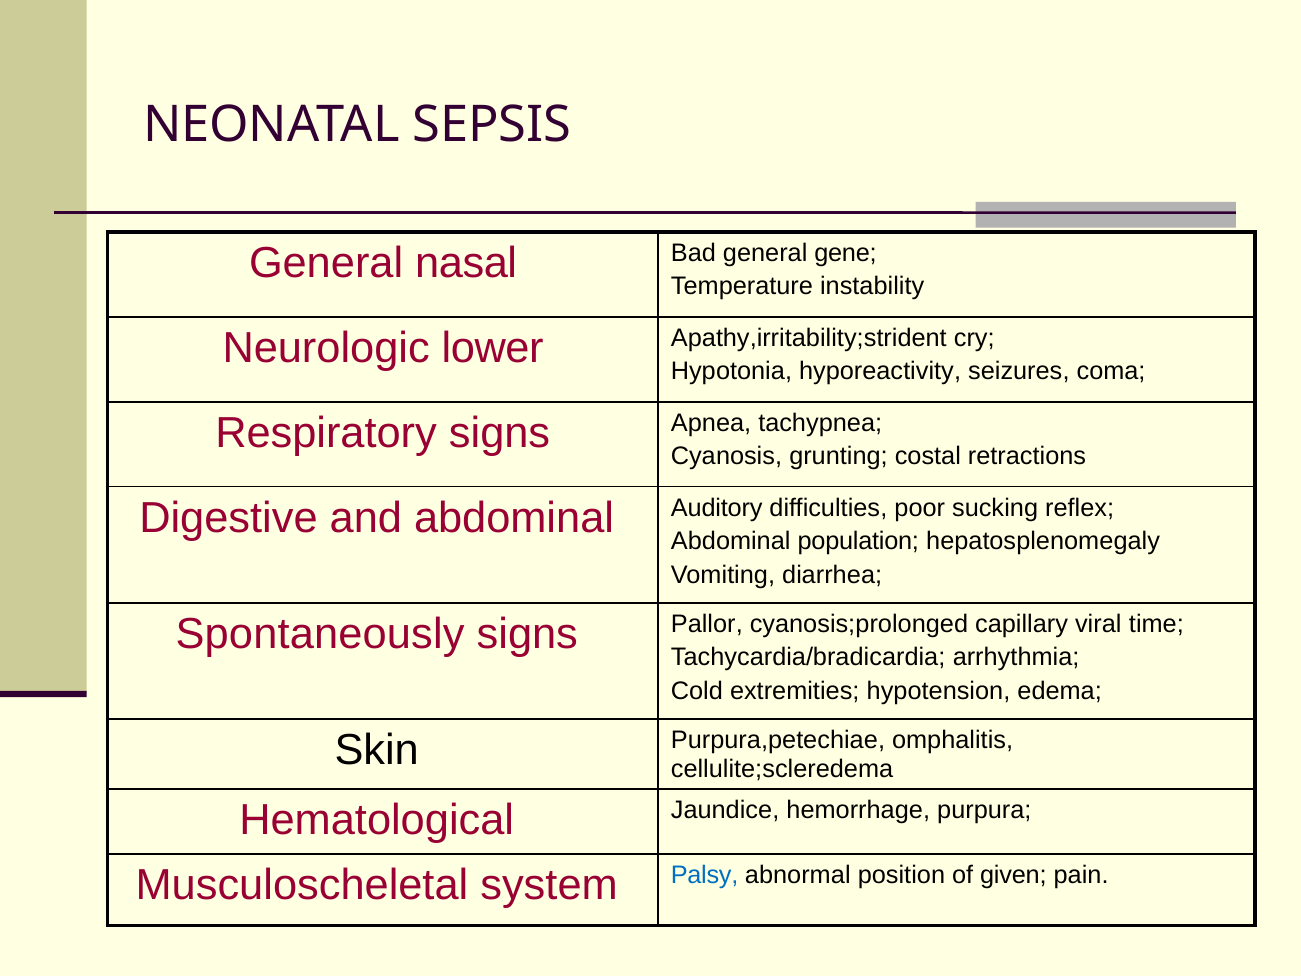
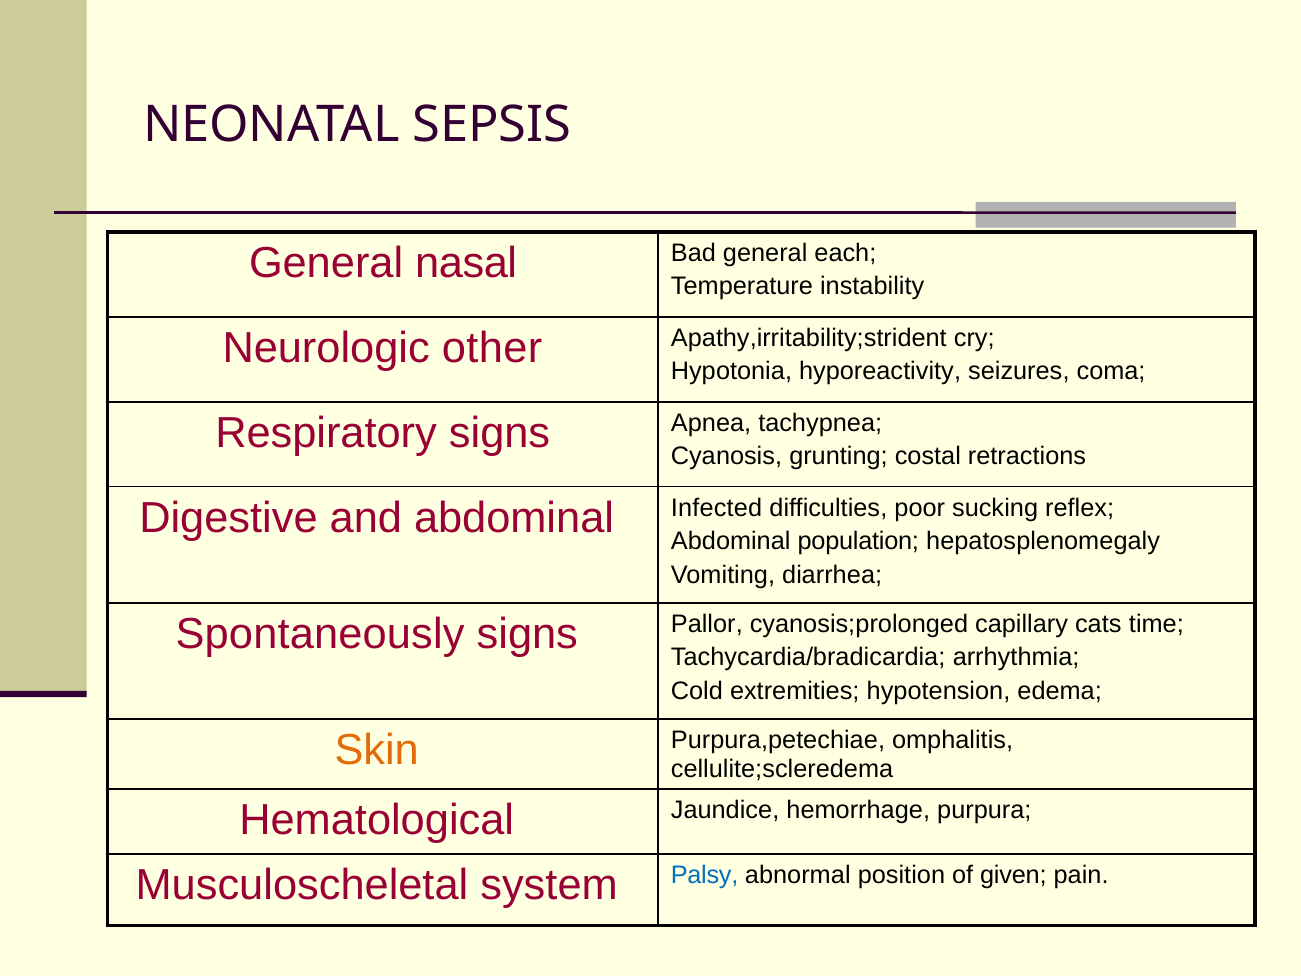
gene: gene -> each (845, 253)
lower: lower -> other (492, 348)
Auditory: Auditory -> Infected (717, 508)
viral: viral -> cats (1098, 624)
Skin colour: black -> orange (377, 750)
